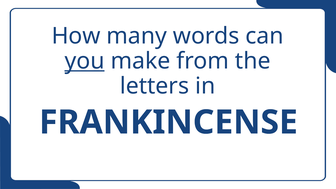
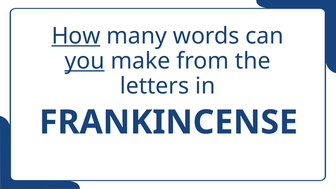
How underline: none -> present (76, 36)
